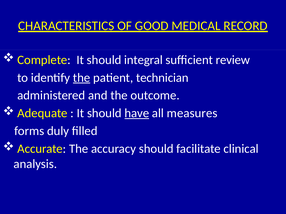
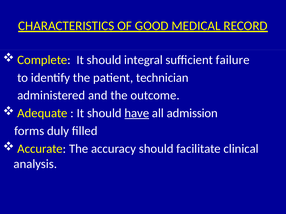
review: review -> failure (233, 60)
the underline: present -> none (82, 78)
measures: measures -> admission (192, 113)
